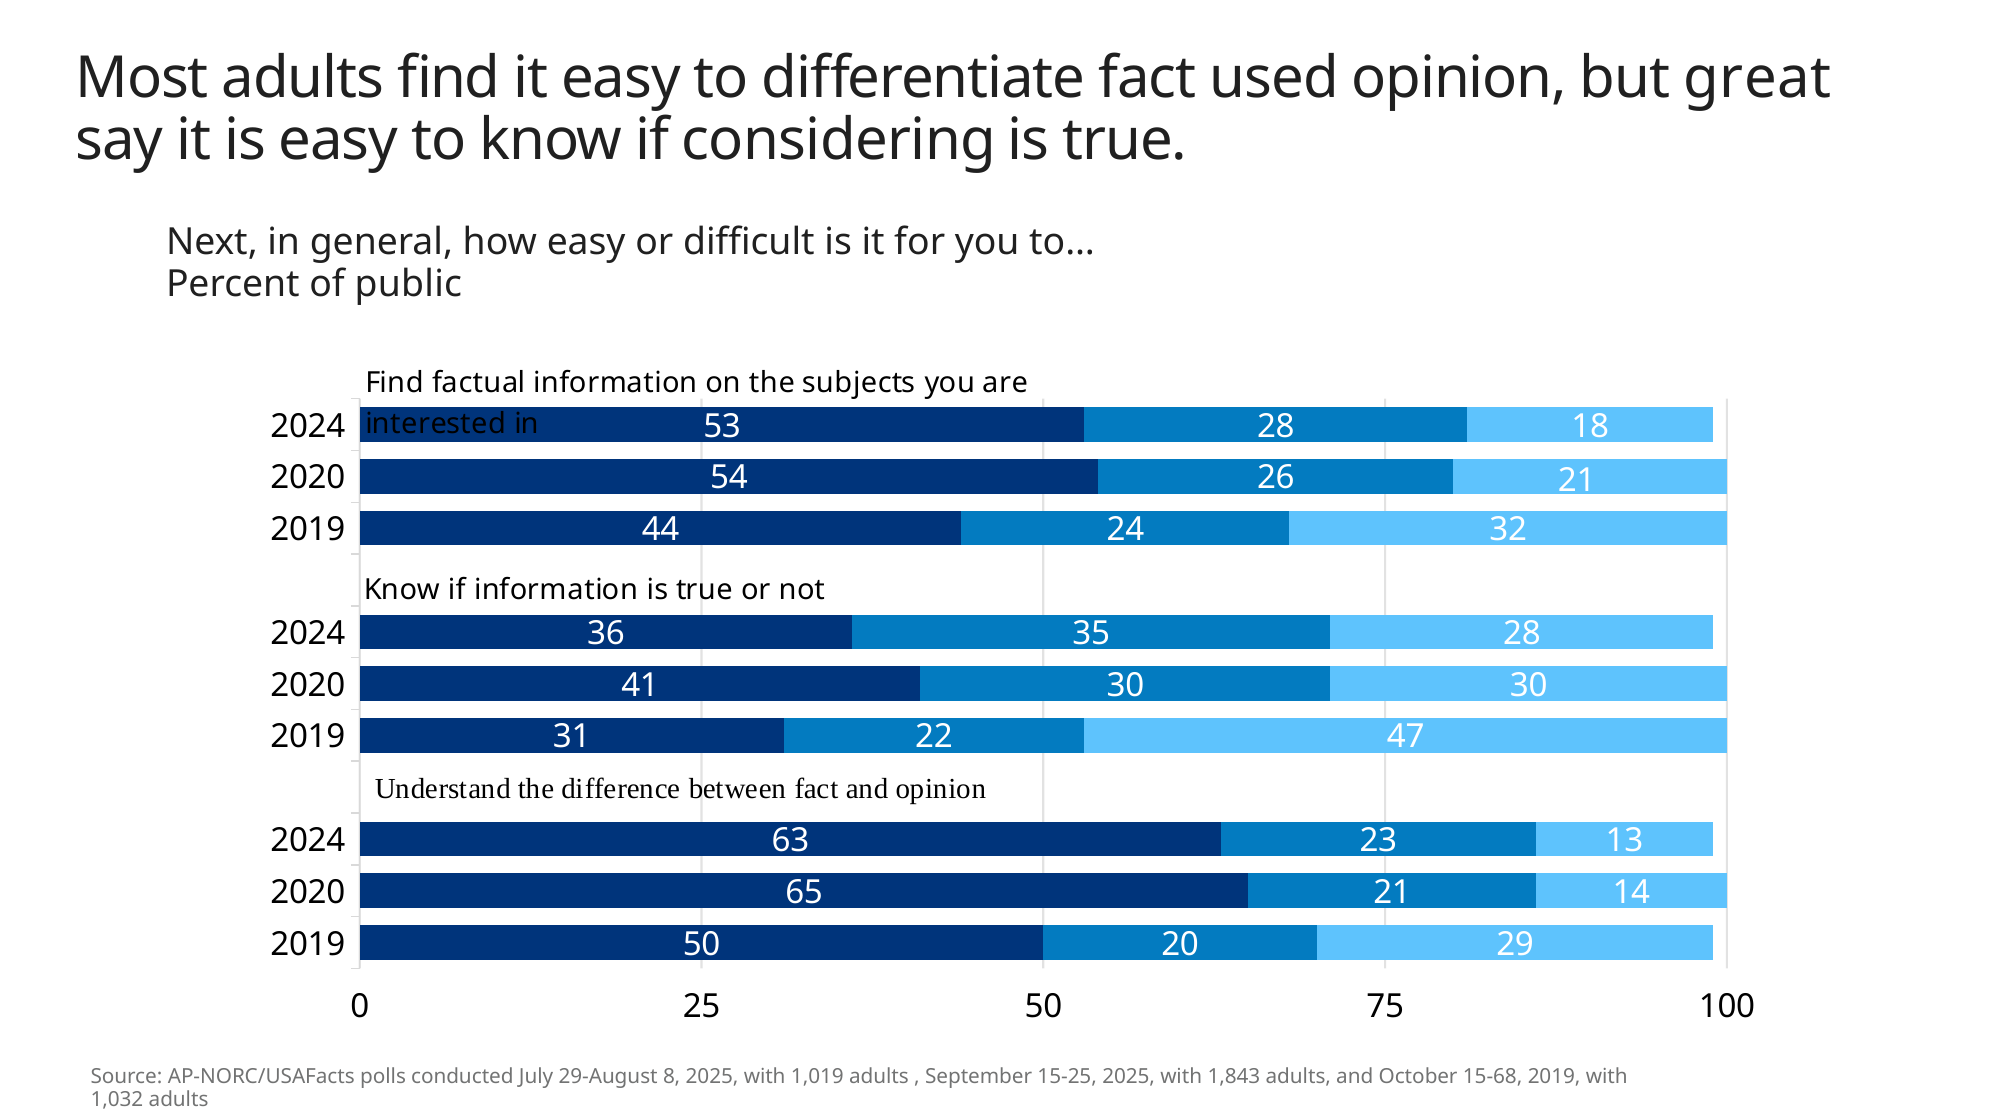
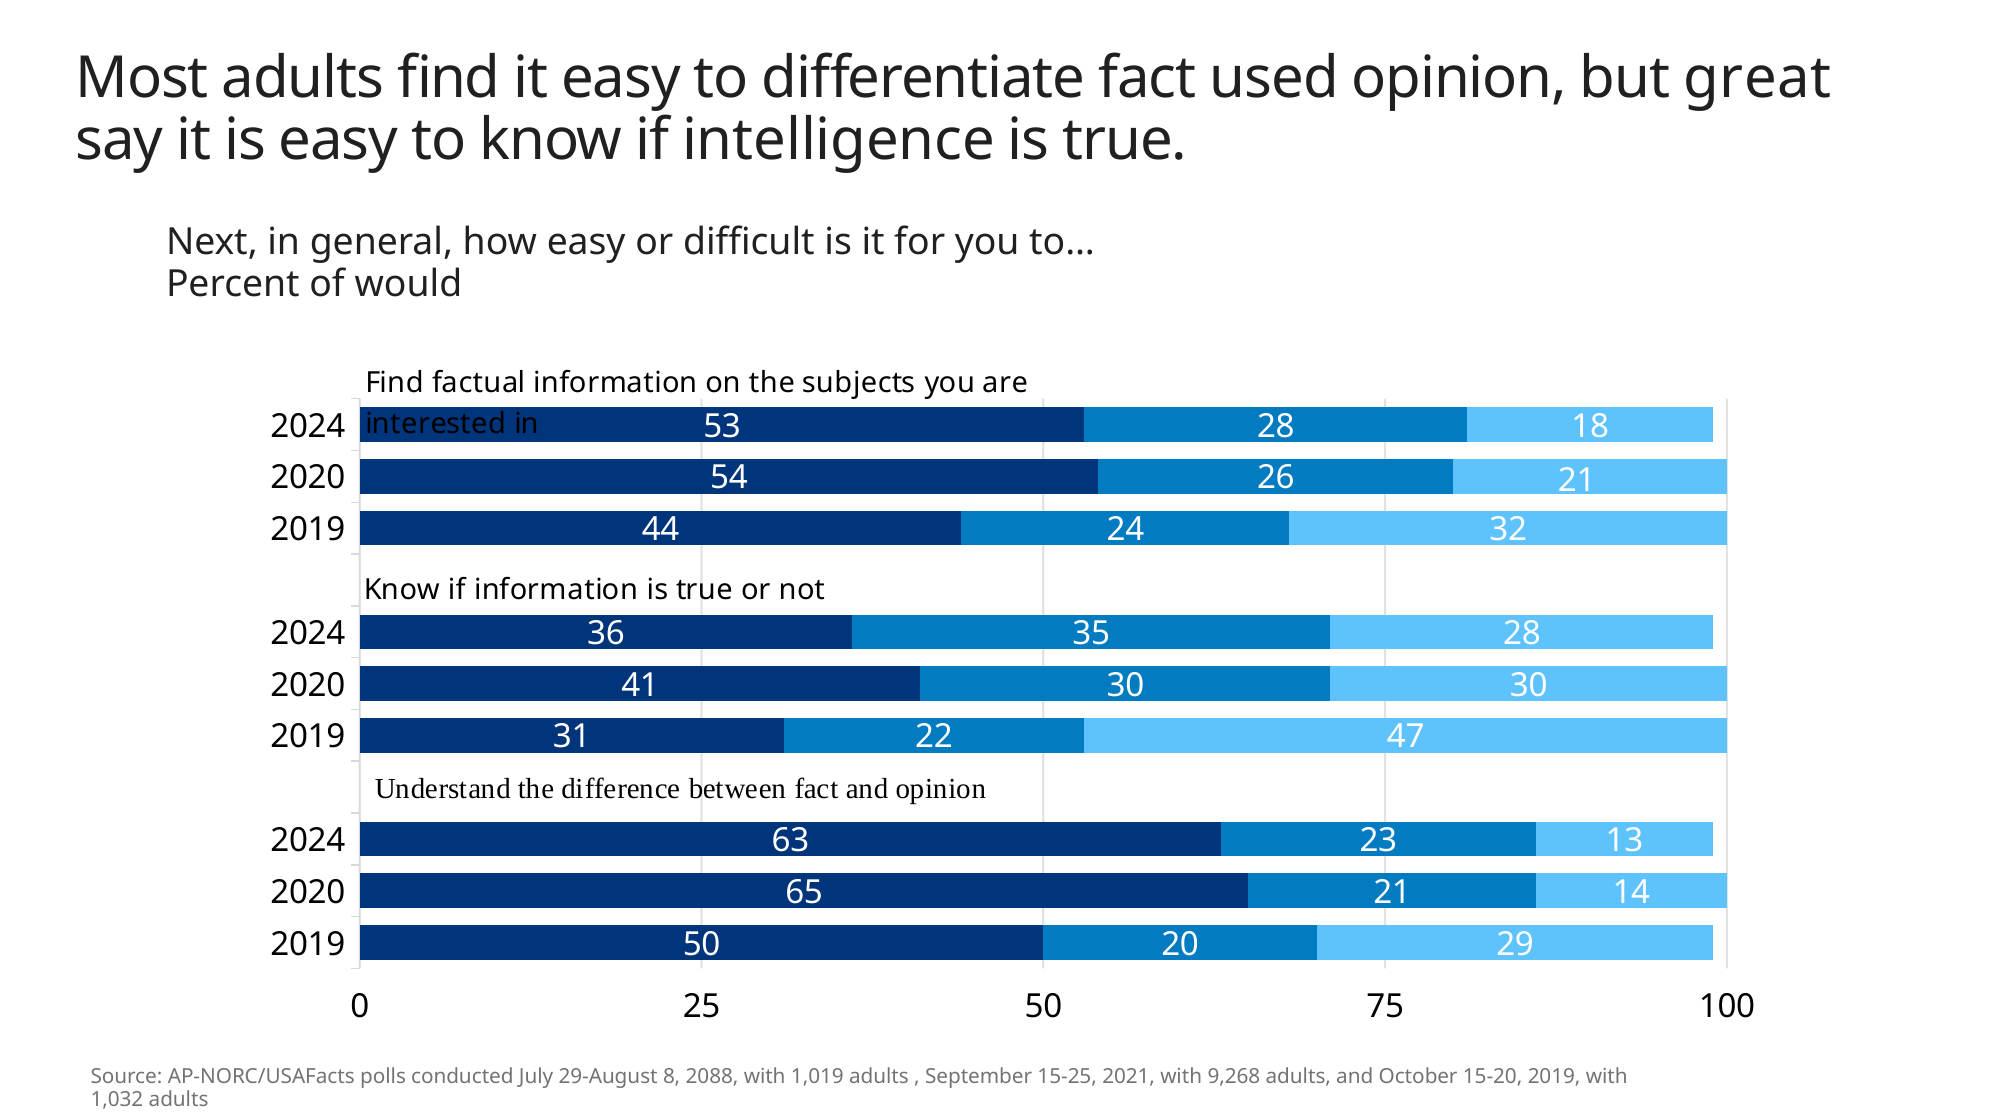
considering: considering -> intelligence (839, 141)
public: public -> would (408, 284)
8 2025: 2025 -> 2088 (712, 1076)
15-25 2025: 2025 -> 2021 (1129, 1076)
1,843: 1,843 -> 9,268 (1234, 1076)
15-68: 15-68 -> 15-20 (1493, 1076)
